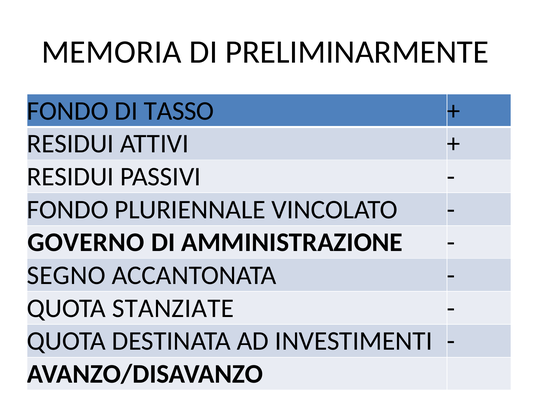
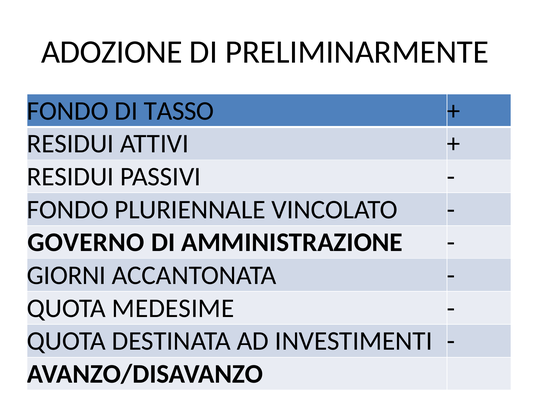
MEMORIA: MEMORIA -> ADOZIONE (112, 52)
SEGNO: SEGNO -> GIORNI (66, 276)
STANZIATE: STANZIATE -> MEDESIME (173, 309)
